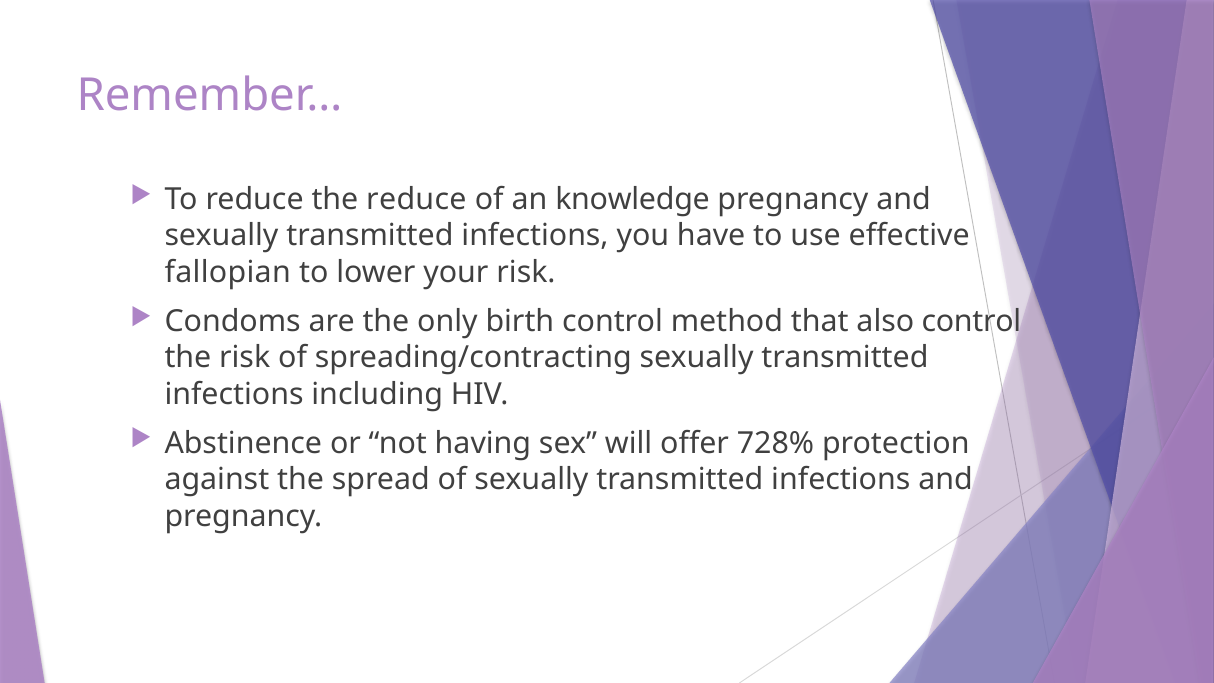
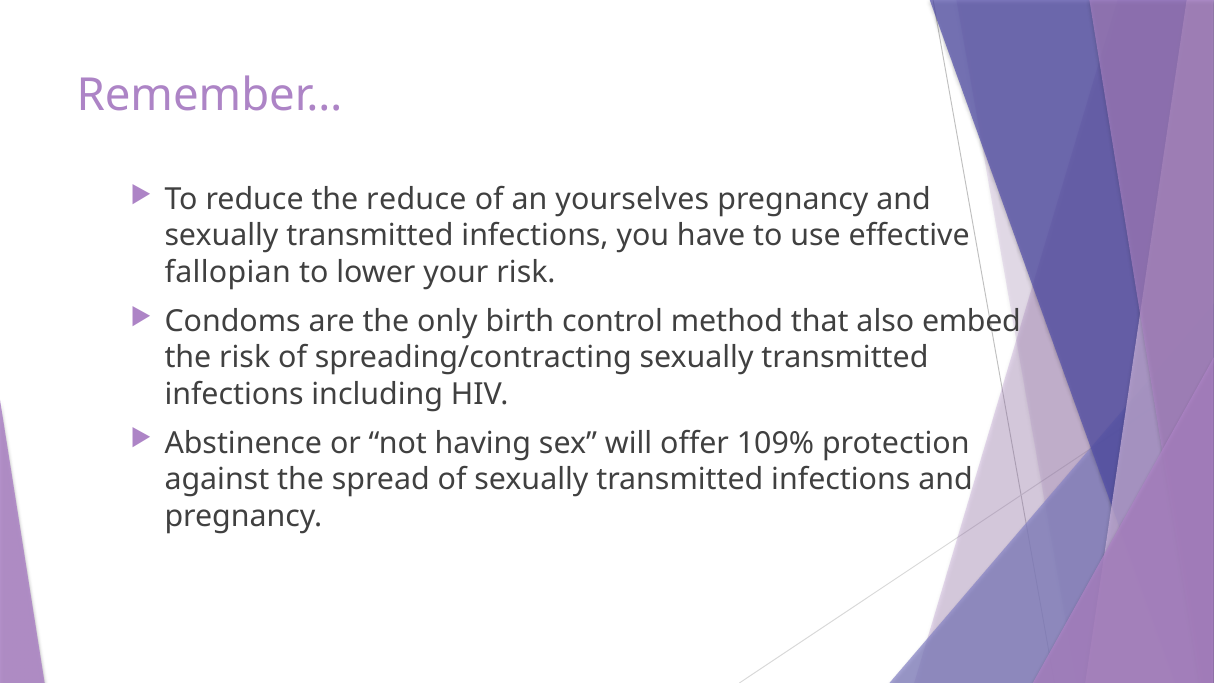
knowledge: knowledge -> yourselves (632, 199)
also control: control -> embed (971, 321)
728%: 728% -> 109% (775, 443)
